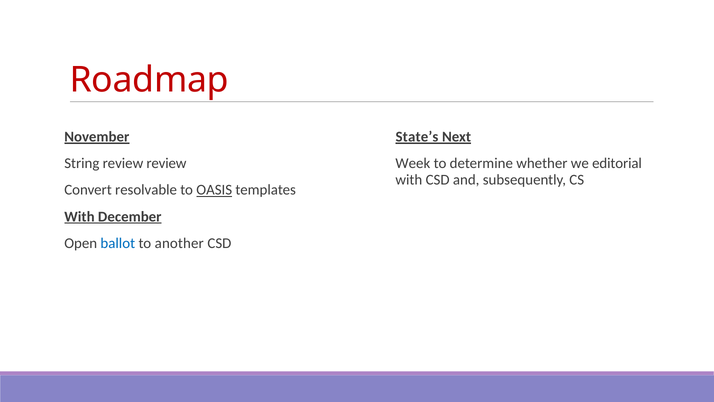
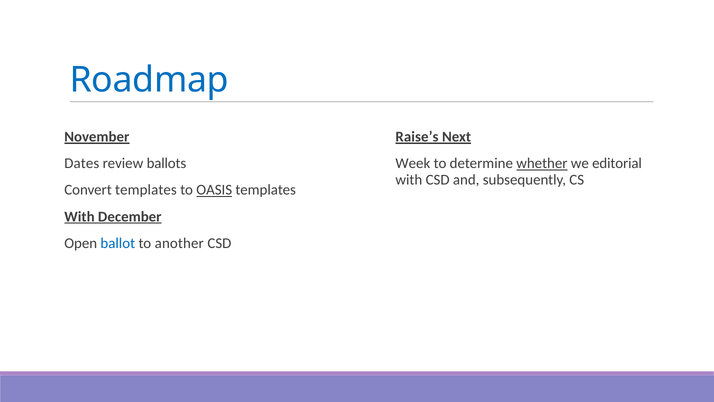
Roadmap colour: red -> blue (149, 80)
State’s: State’s -> Raise’s (417, 137)
String: String -> Dates (82, 163)
review review: review -> ballots (166, 163)
whether underline: none -> present (542, 163)
Convert resolvable: resolvable -> templates (146, 190)
